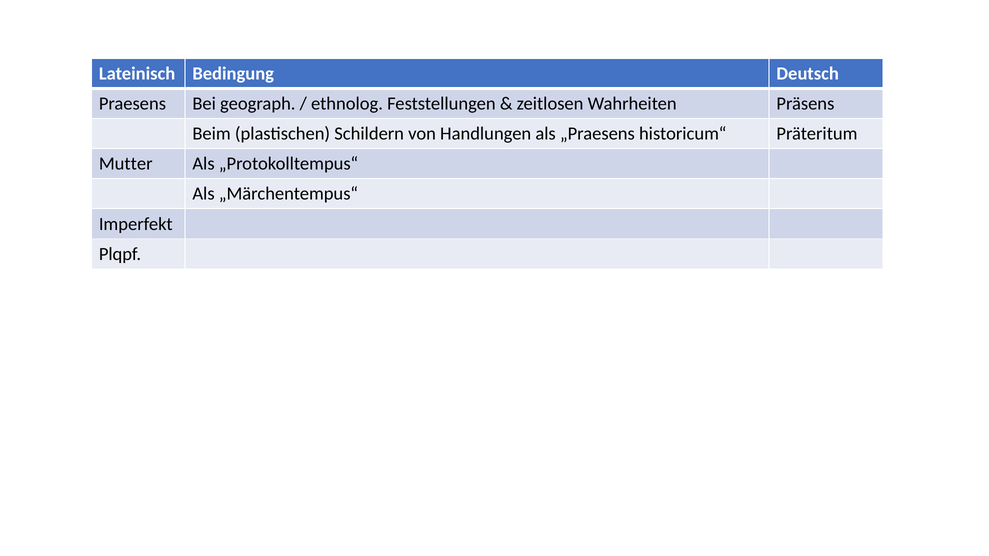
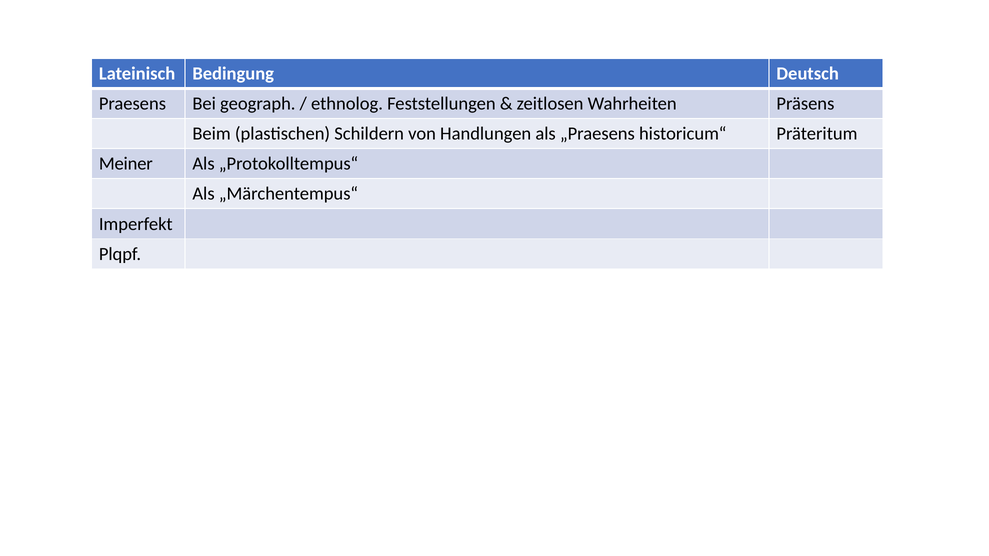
Mutter: Mutter -> Meiner (126, 164)
